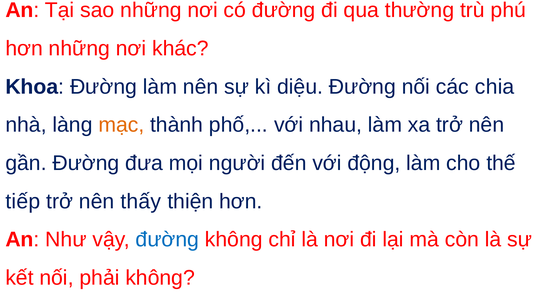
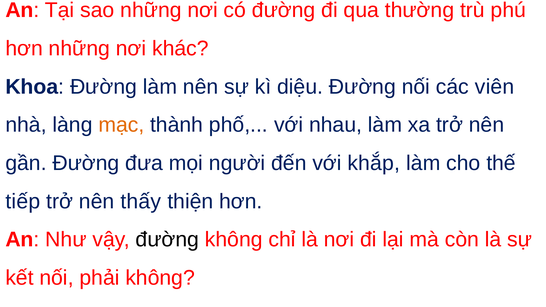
chia: chia -> viên (495, 87)
động: động -> khắp (374, 163)
đường colour: blue -> black (167, 240)
